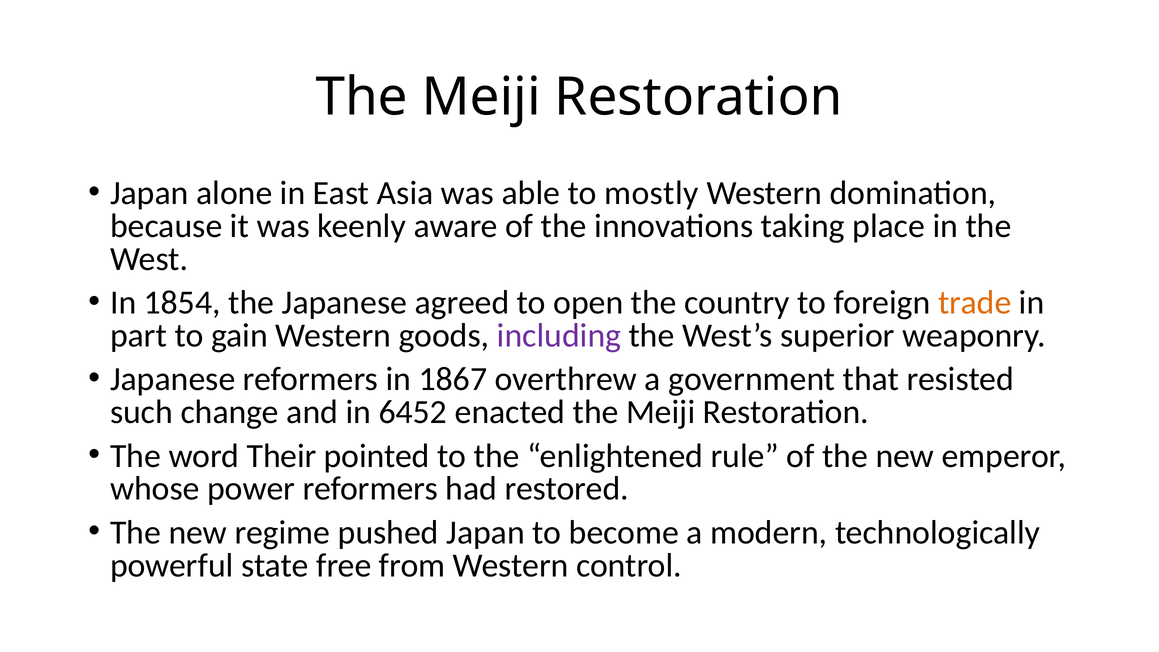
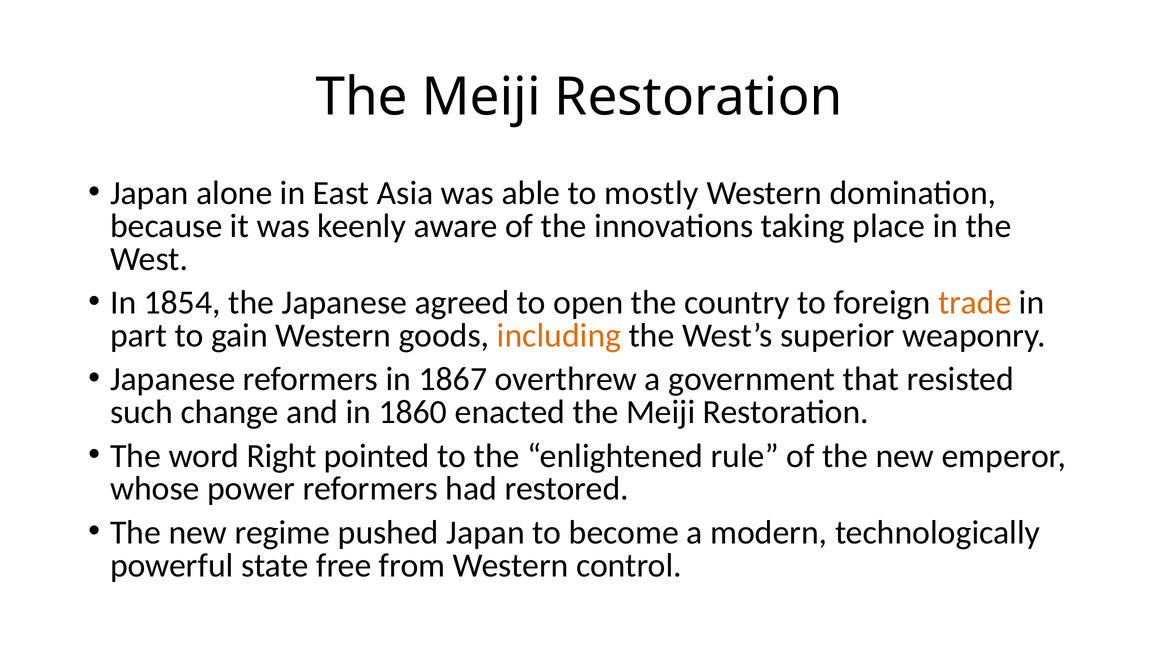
including colour: purple -> orange (559, 335)
6452: 6452 -> 1860 (413, 412)
Their: Their -> Right (282, 456)
